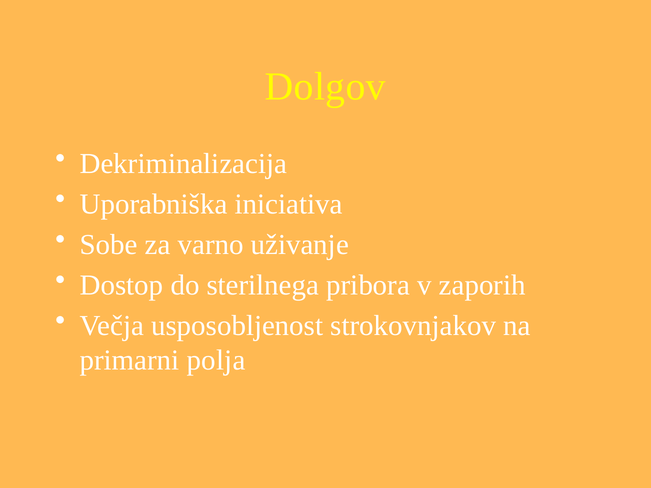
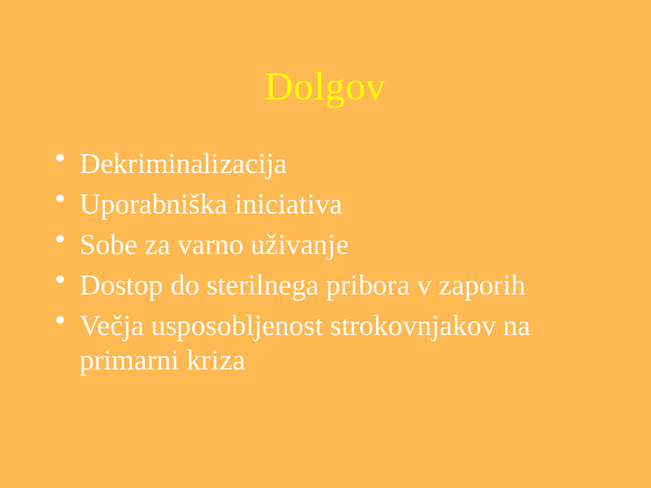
polja: polja -> kriza (216, 360)
